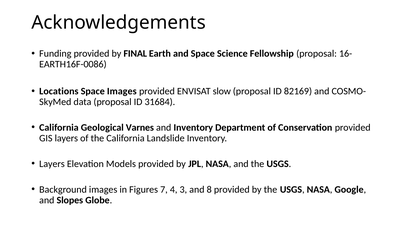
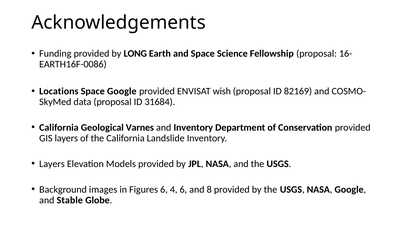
FINAL: FINAL -> LONG (135, 54)
Space Images: Images -> Google (122, 91)
slow: slow -> wish (222, 91)
Figures 7: 7 -> 6 (164, 190)
4 3: 3 -> 6 (183, 190)
Slopes: Slopes -> Stable (70, 200)
